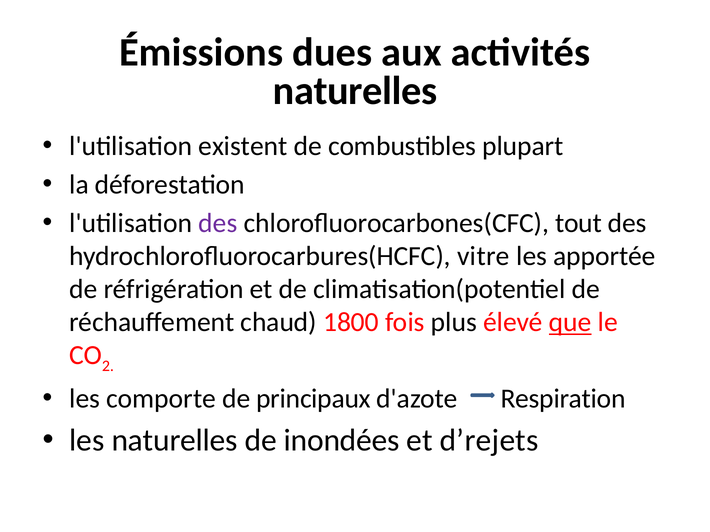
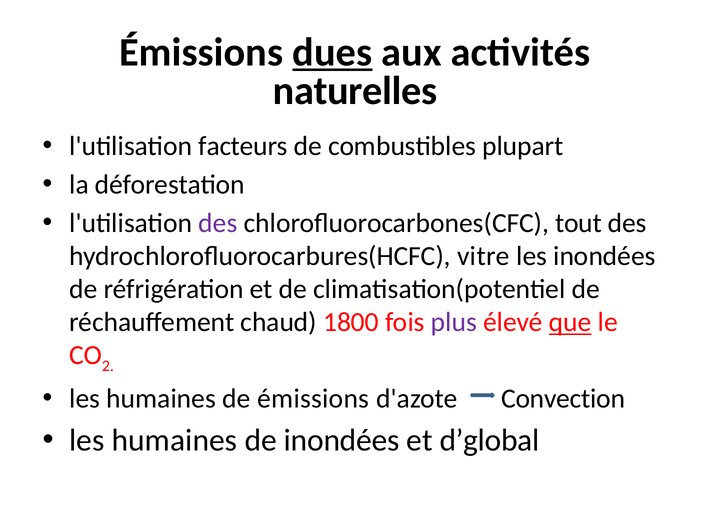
dues underline: none -> present (332, 52)
existent: existent -> facteurs (243, 146)
les apportée: apportée -> inondées (604, 257)
plus colour: black -> purple (454, 323)
comporte: comporte -> humaines (161, 399)
de principaux: principaux -> émissions (313, 399)
Respiration: Respiration -> Convection (563, 399)
naturelles: naturelles -> humaines (174, 441)
d’rejets: d’rejets -> d’global (489, 441)
